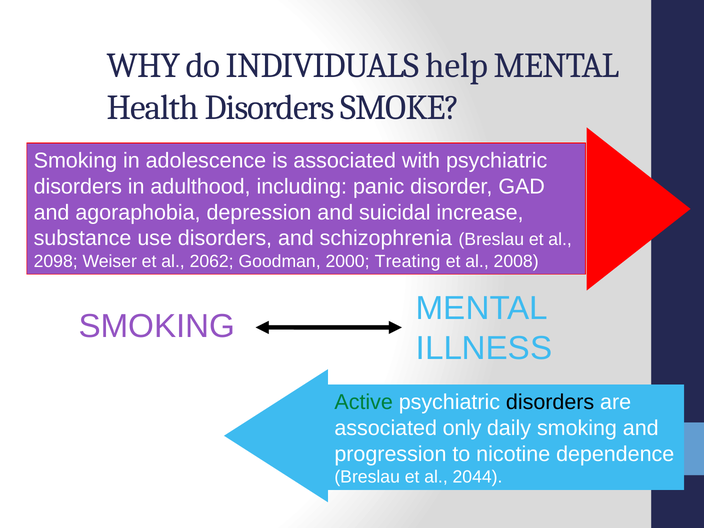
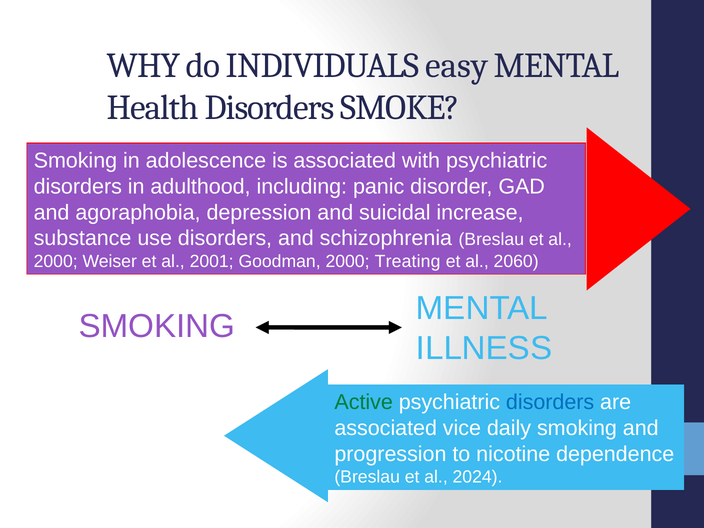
help: help -> easy (457, 66)
2098: 2098 -> 2000 (56, 261)
2062: 2062 -> 2001 (212, 261)
2008: 2008 -> 2060 (516, 261)
disorders colour: black -> blue (550, 402)
only: only -> vice (462, 428)
2044: 2044 -> 2024 (478, 477)
